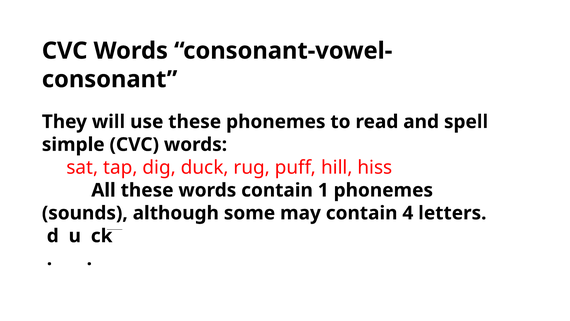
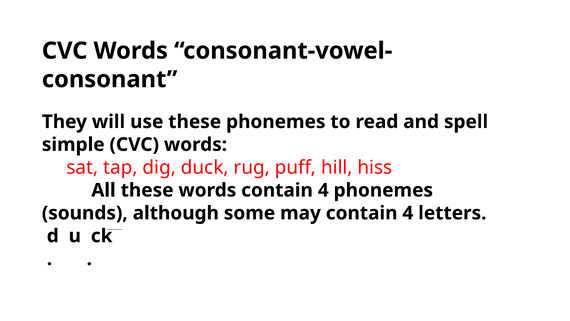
words contain 1: 1 -> 4 (323, 190)
